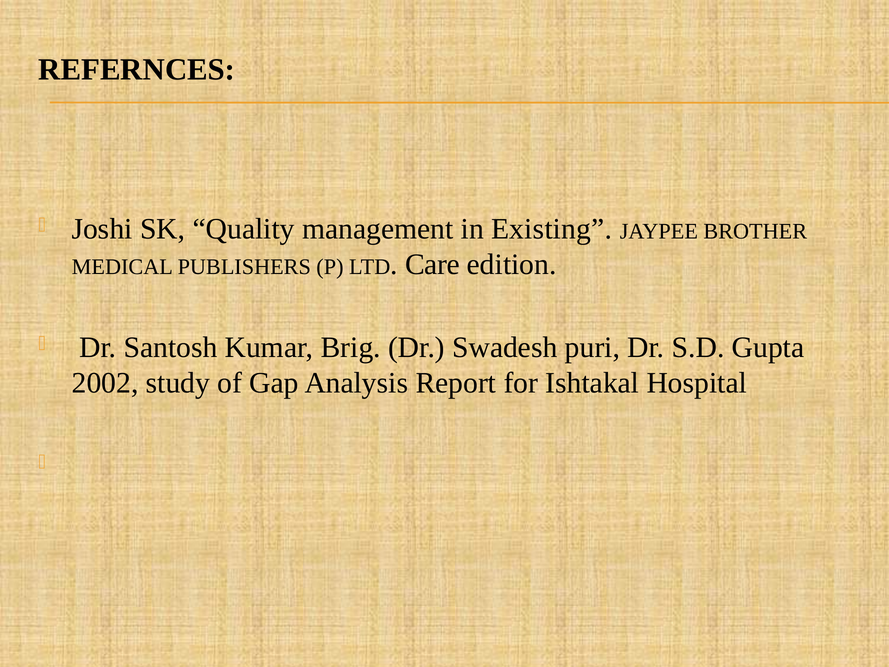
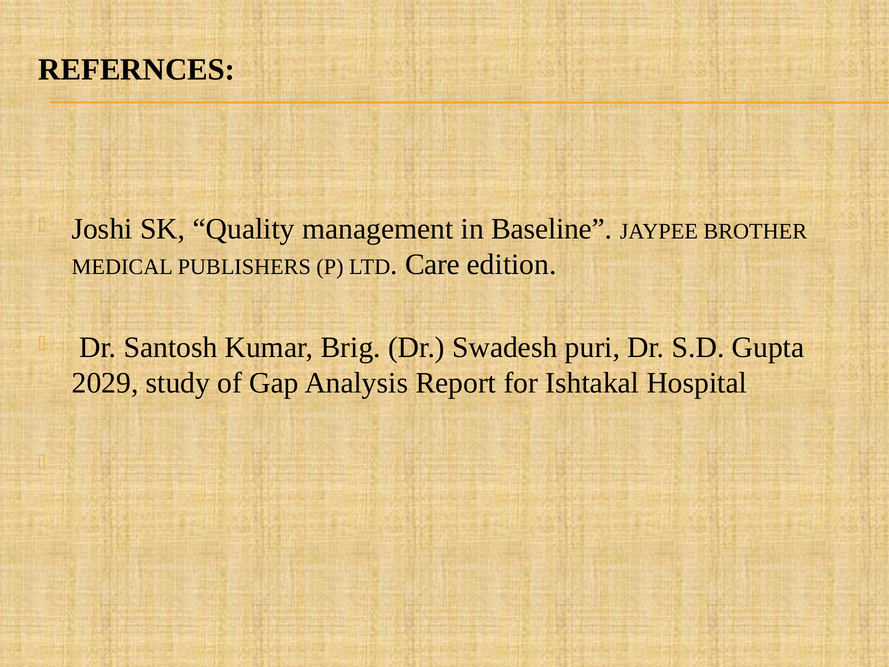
Existing: Existing -> Baseline (552, 229)
2002: 2002 -> 2029 (105, 383)
